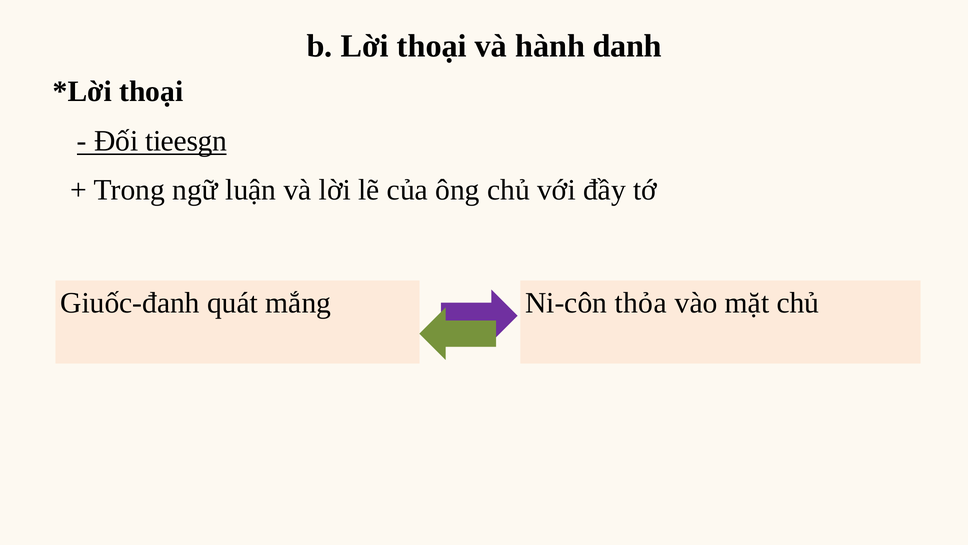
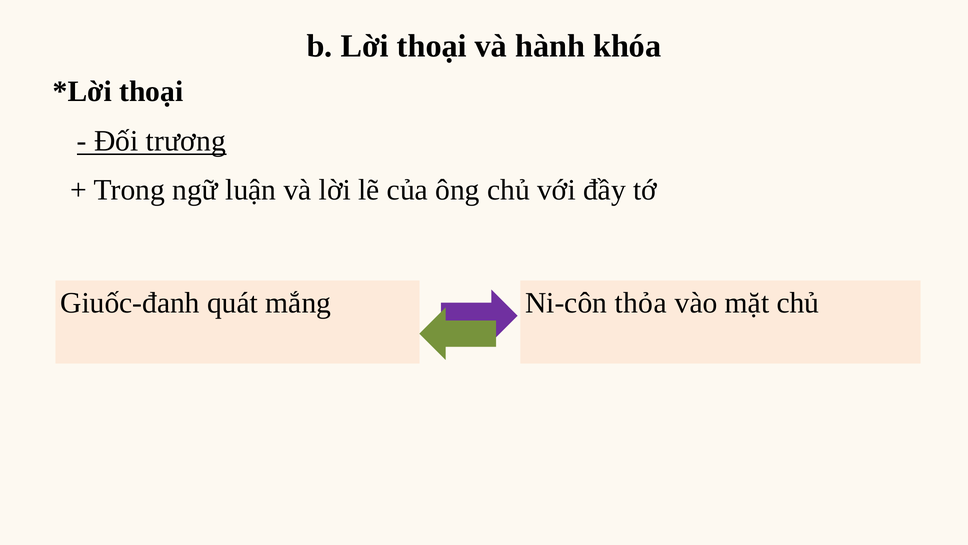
danh: danh -> khóa (627, 46)
tieesgn: tieesgn -> trương (186, 141)
